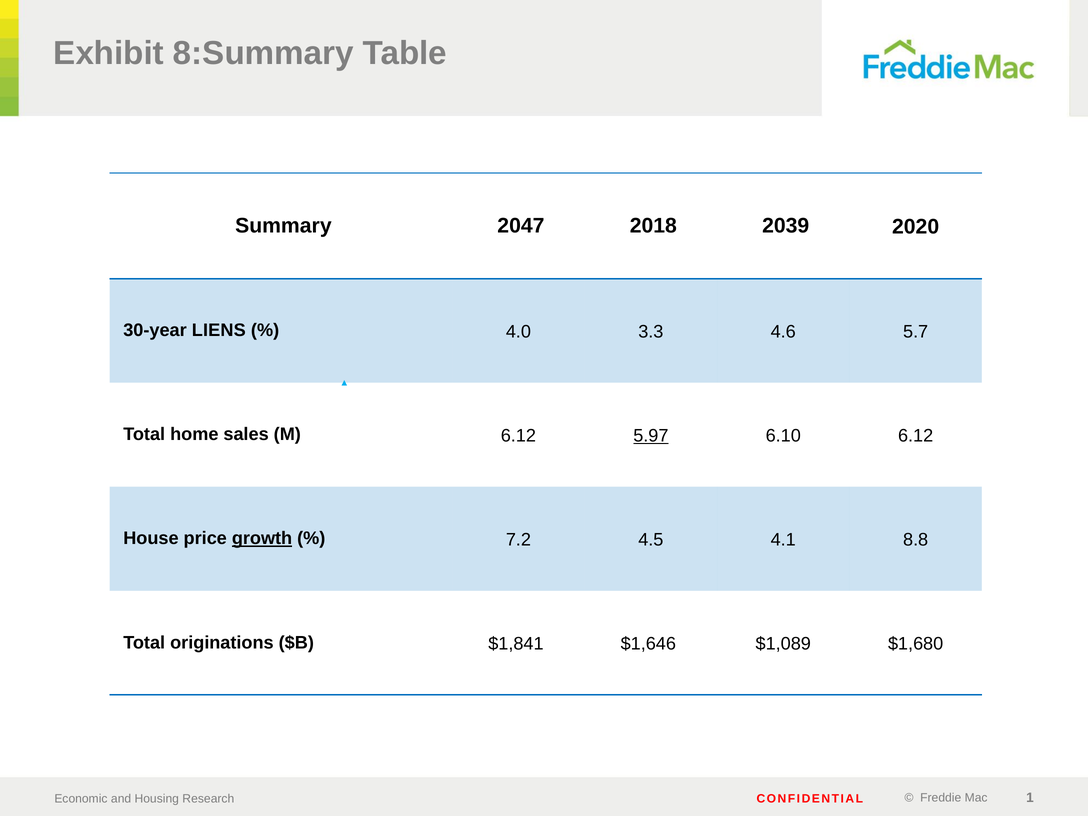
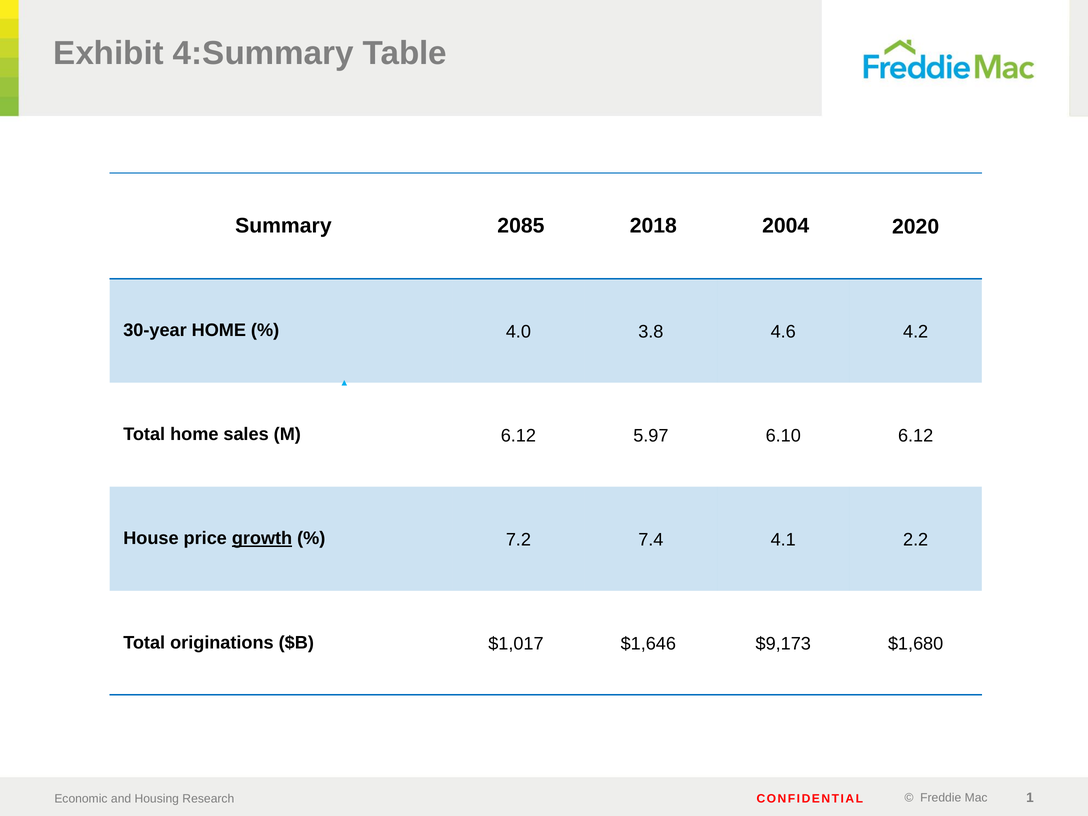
8:Summary: 8:Summary -> 4:Summary (263, 53)
2047: 2047 -> 2085 (521, 226)
2039: 2039 -> 2004 (786, 226)
30-year LIENS: LIENS -> HOME (219, 330)
3.3: 3.3 -> 3.8 (651, 332)
5.7: 5.7 -> 4.2 (916, 332)
5.97 underline: present -> none (651, 436)
4.5: 4.5 -> 7.4 (651, 540)
8.8: 8.8 -> 2.2 (916, 540)
$1,841: $1,841 -> $1,017 (516, 644)
$1,089: $1,089 -> $9,173 (783, 644)
